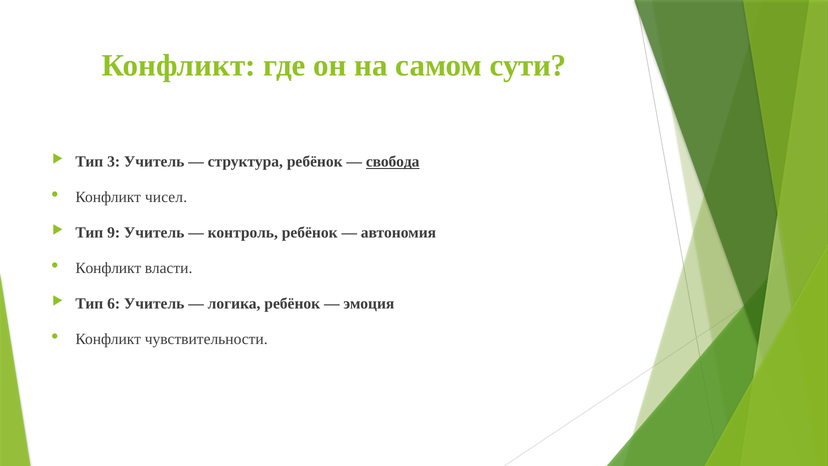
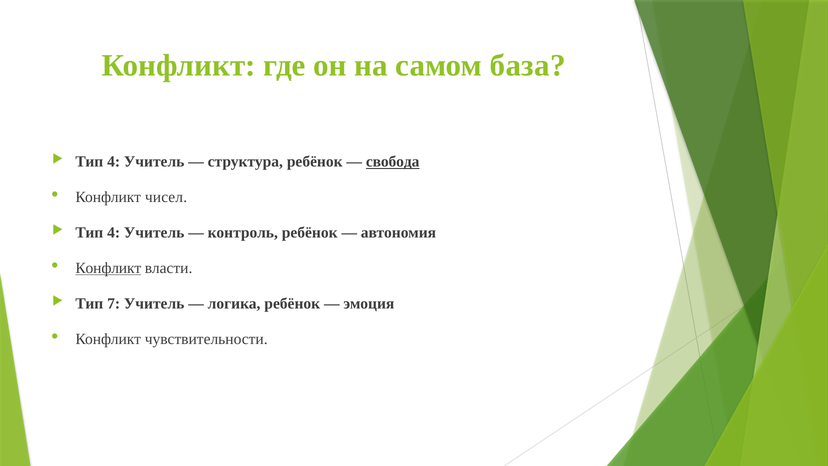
сути: сути -> база (528, 65)
3: 3 -> 4 (114, 162)
9: 9 -> 4 (114, 232)
Конфликт underline: none -> present (108, 268)
6: 6 -> 7 (114, 303)
